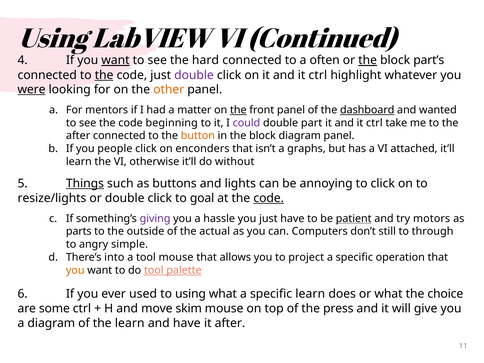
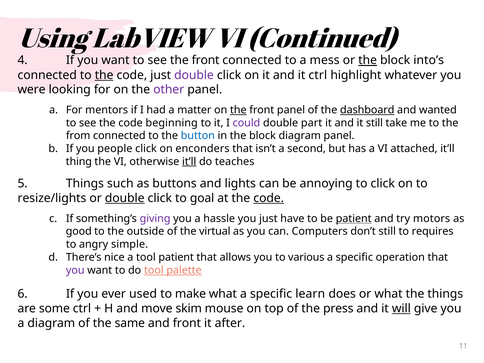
want underline: present -> none (115, 60)
see the hard: hard -> front (206, 60)
often: often -> mess (325, 60)
part’s: part’s -> into’s (429, 60)
were underline: present -> none (32, 90)
other colour: orange -> purple (169, 90)
ctrl: ctrl -> still (374, 123)
after: after -> from (78, 136)
button colour: orange -> blue (198, 136)
graphs: graphs -> second (307, 149)
learn: learn -> thing (79, 162)
it’ll underline: none -> present (189, 162)
without: without -> teaches (235, 162)
Things underline: present -> none (85, 183)
double underline: none -> present (125, 198)
parts: parts -> good (79, 231)
actual: actual -> virtual (215, 231)
through: through -> requires (433, 231)
into: into -> nice (114, 257)
tool mouse: mouse -> patient (176, 257)
project: project -> various (306, 257)
you colour: orange -> purple (75, 270)
to using: using -> make (191, 294)
the choice: choice -> things (445, 294)
will underline: none -> present (401, 309)
the learn: learn -> same (130, 323)
and have: have -> front (187, 323)
